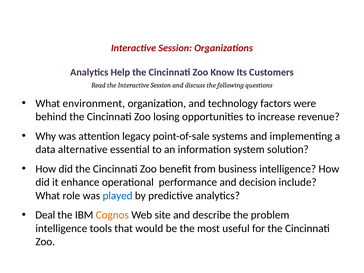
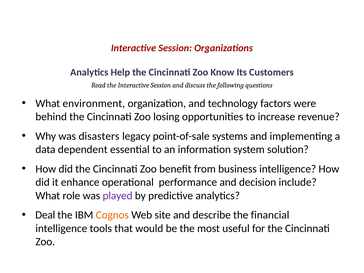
attention: attention -> disasters (99, 136)
alternative: alternative -> dependent (83, 150)
played colour: blue -> purple (118, 196)
problem: problem -> financial (270, 215)
